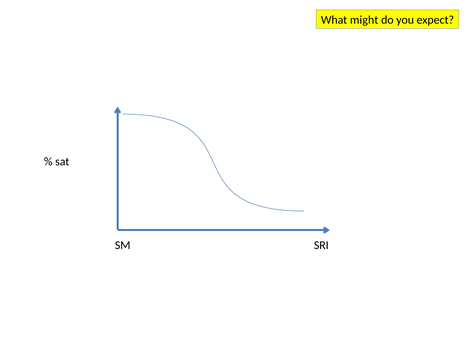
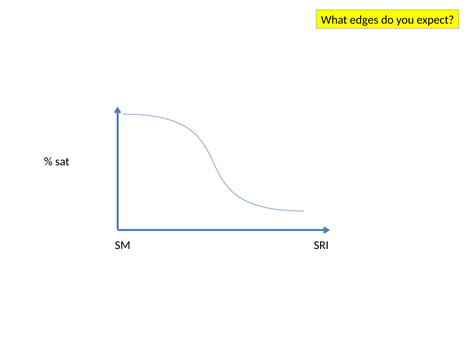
might: might -> edges (364, 20)
